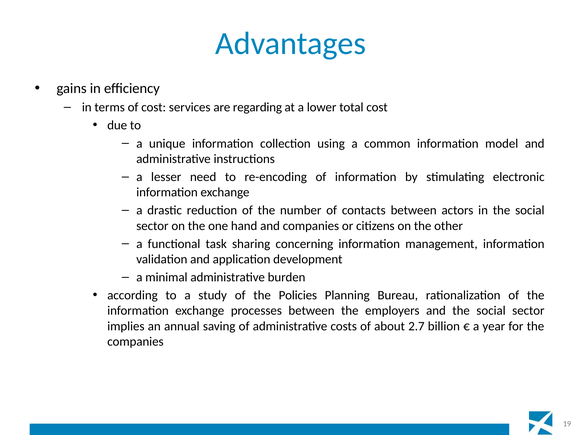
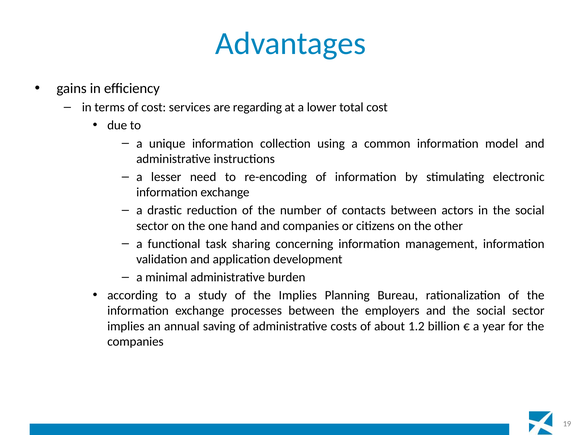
the Policies: Policies -> Implies (298, 295)
2.7: 2.7 -> 1.2 (416, 326)
